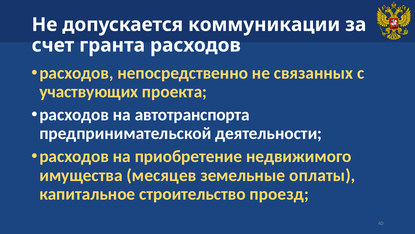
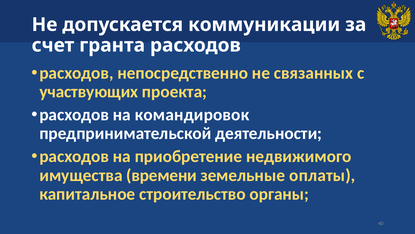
автотранспорта: автотранспорта -> командировок (192, 115)
месяцев: месяцев -> времени (162, 175)
проезд: проезд -> органы (279, 194)
